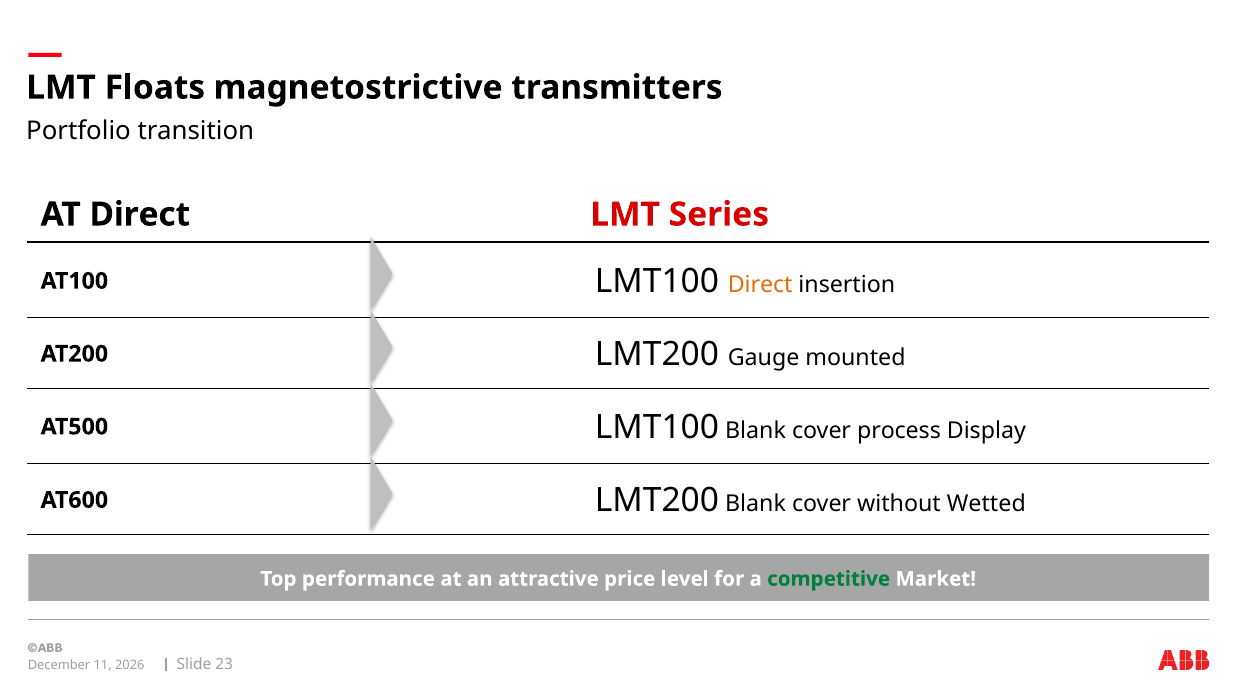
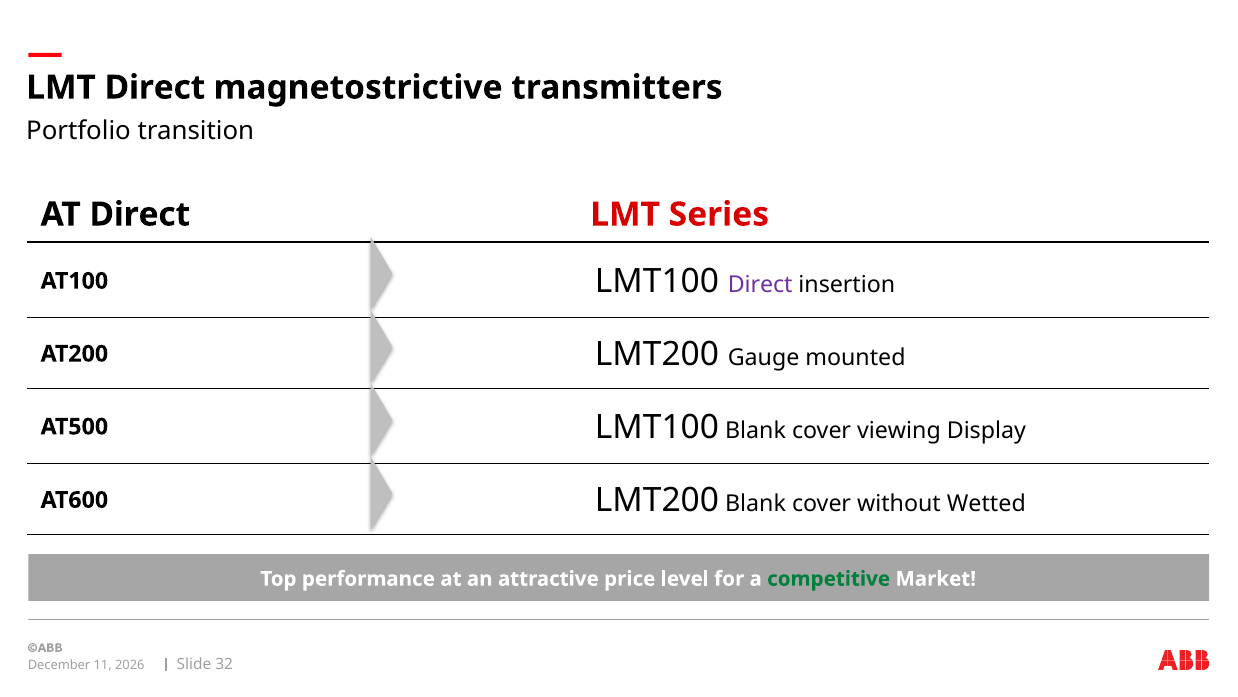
LMT Floats: Floats -> Direct (155, 87)
Direct colour: orange -> purple (760, 285)
process: process -> viewing (899, 430)
23: 23 -> 32 (224, 664)
